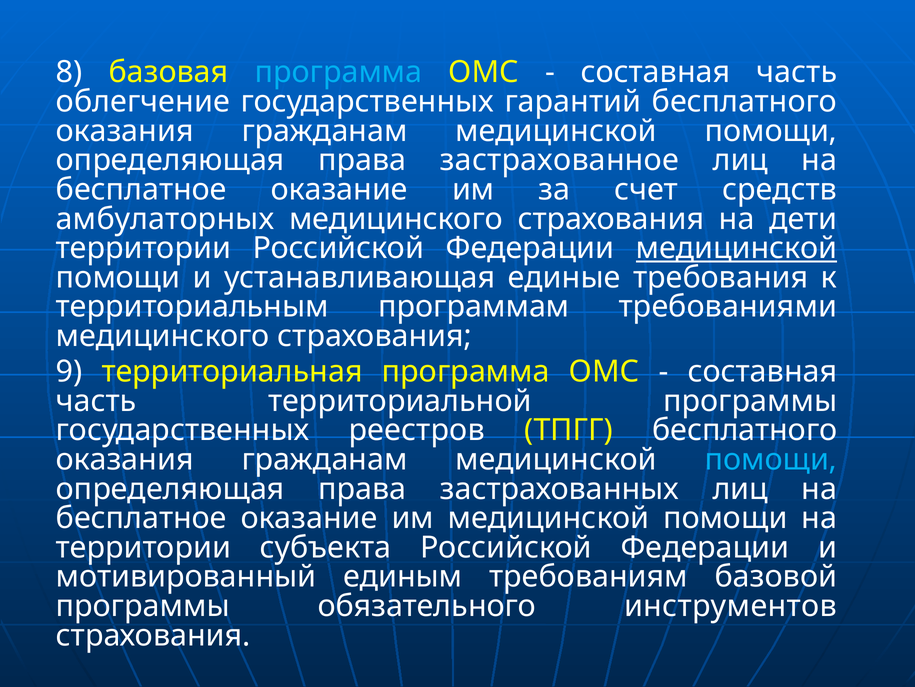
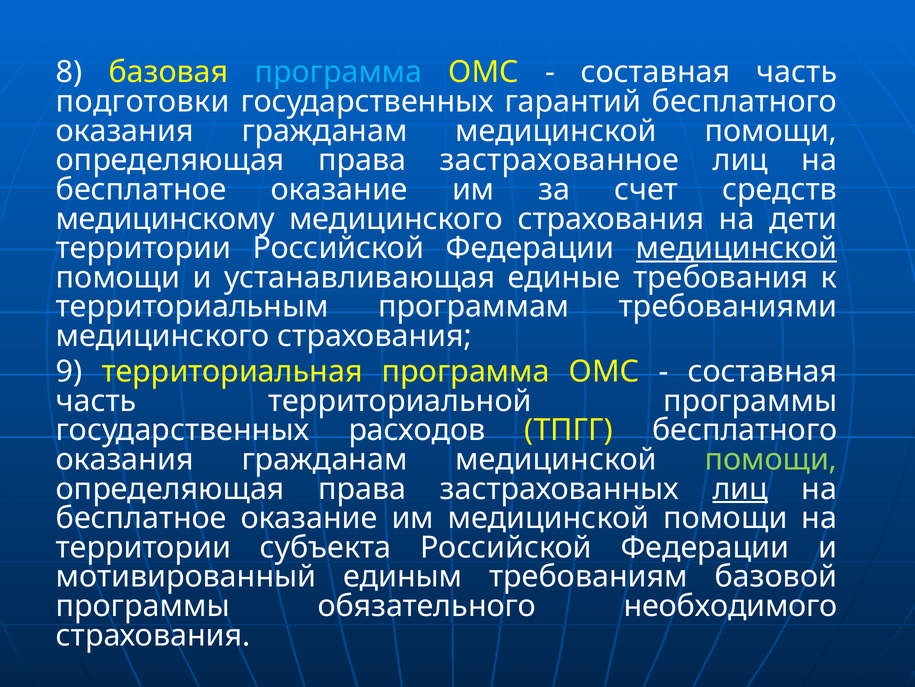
облегчение: облегчение -> подготовки (143, 102)
амбулаторных: амбулаторных -> медицинскому (165, 219)
реестров: реестров -> расходов (417, 430)
помощи colour: light blue -> light green (771, 459)
лиц underline: none -> present (740, 488)
инструментов: инструментов -> необходимого (731, 606)
